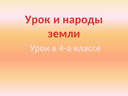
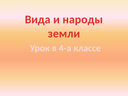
Урок: Урок -> Вида (38, 19)
